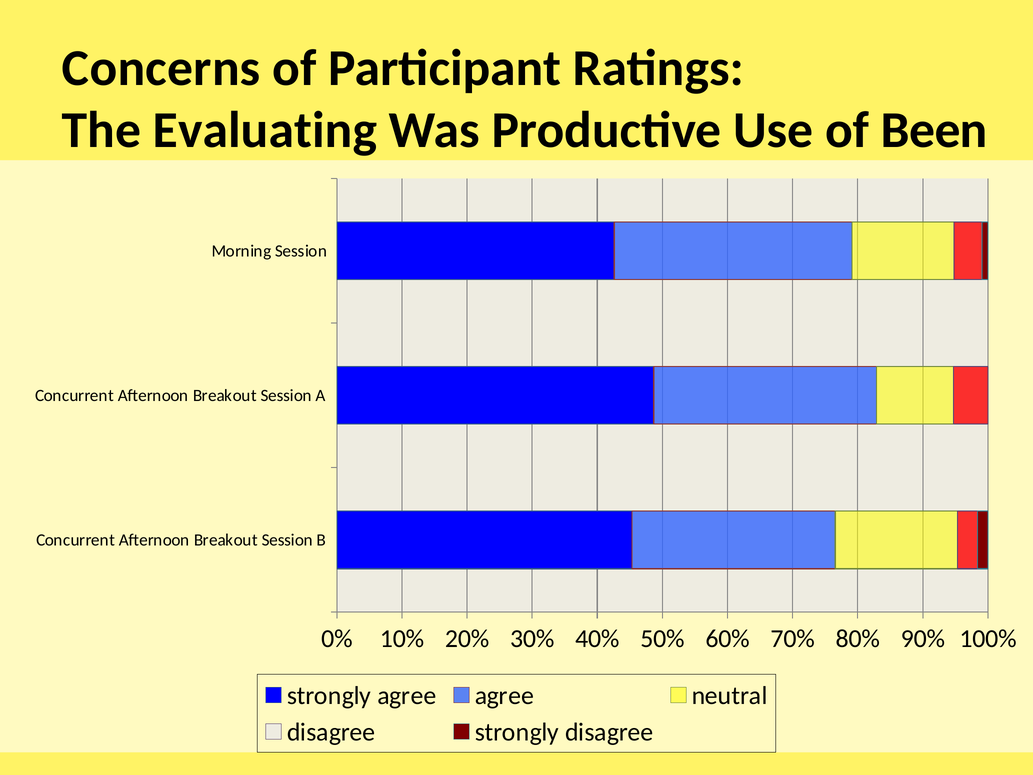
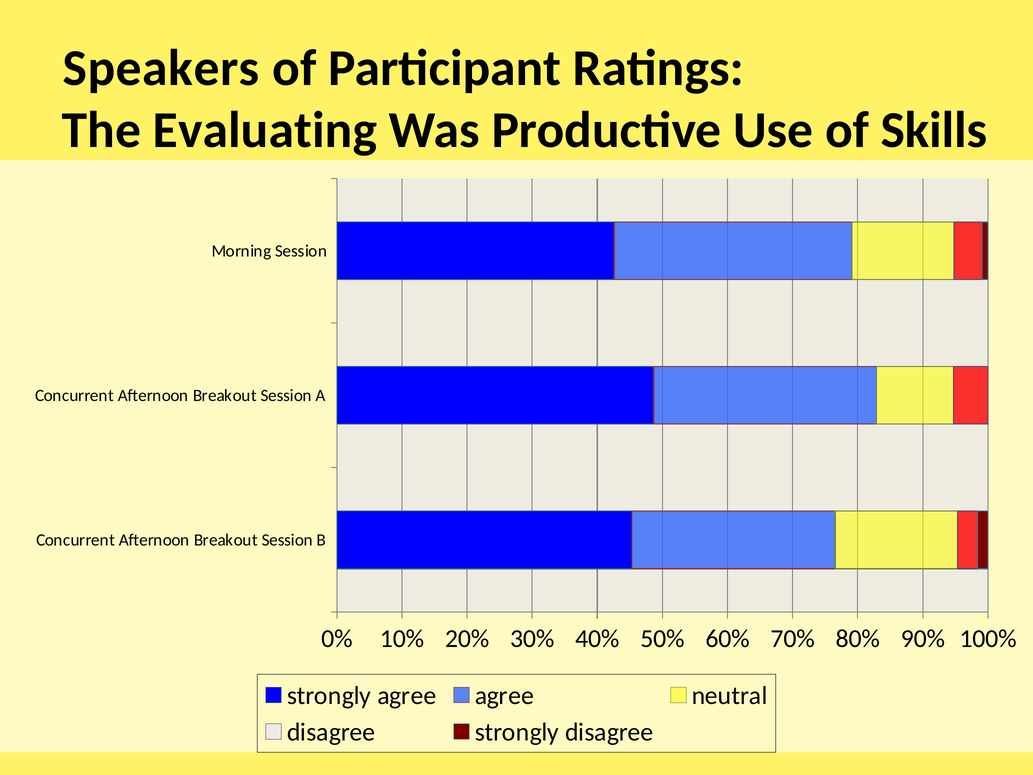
Concerns: Concerns -> Speakers (161, 68)
Been: Been -> Skills (934, 130)
